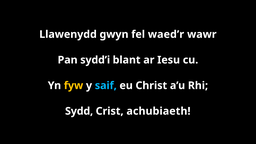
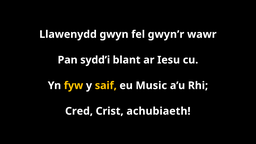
waed’r: waed’r -> gwyn’r (166, 34)
saif colour: light blue -> yellow (106, 86)
Christ: Christ -> Music (151, 86)
Sydd: Sydd -> Cred (79, 111)
